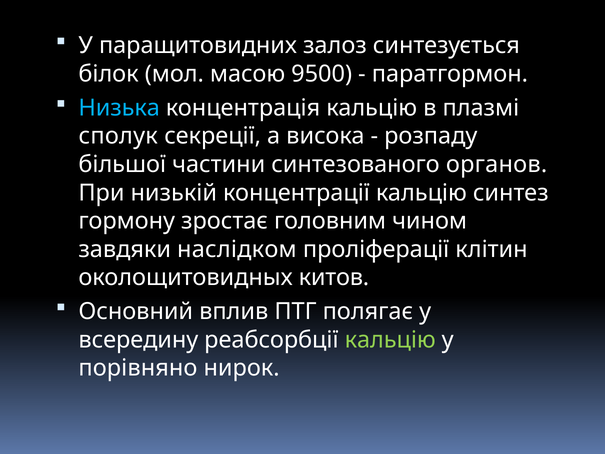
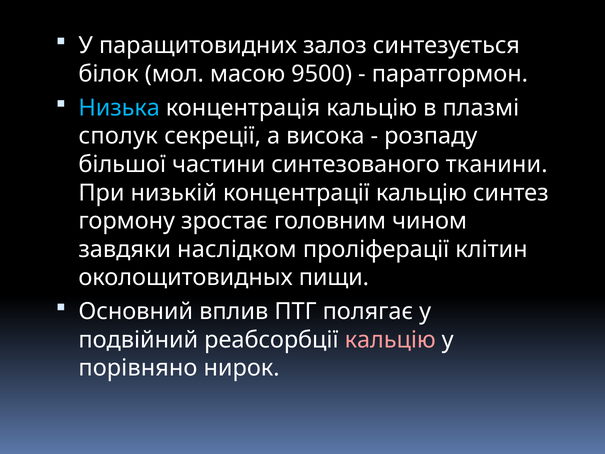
органов: органов -> тканини (497, 164)
китов: китов -> пищи (334, 277)
всередину: всередину -> подвійний (138, 340)
кальцію colour: light green -> pink (390, 340)
